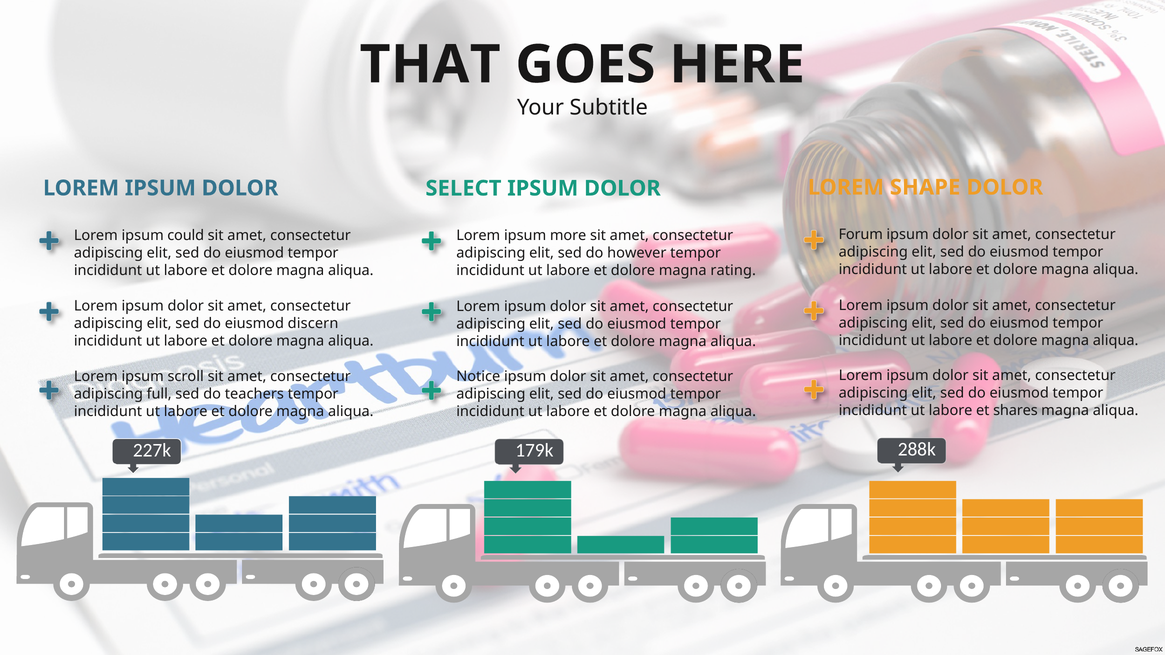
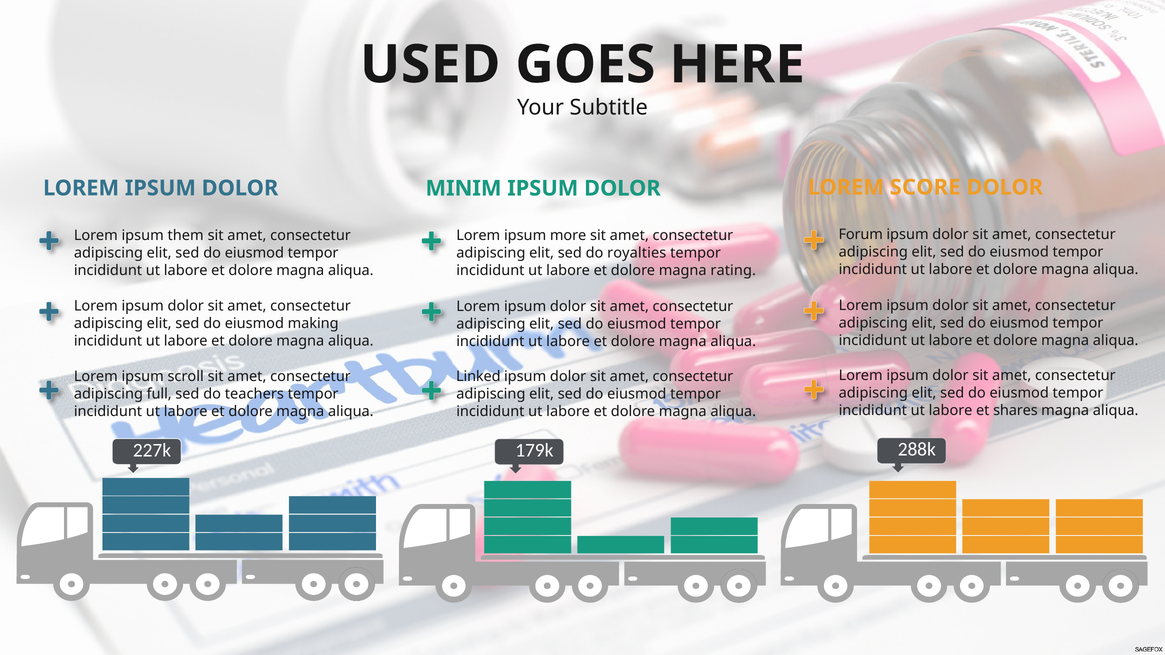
THAT: THAT -> USED (430, 65)
SHAPE: SHAPE -> SCORE (925, 187)
SELECT: SELECT -> MINIM (463, 188)
could: could -> them (186, 235)
however: however -> royalties (637, 253)
discern: discern -> making (313, 324)
Notice: Notice -> Linked (478, 377)
